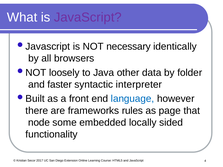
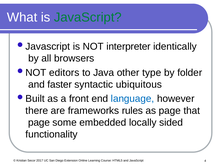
JavaScript colour: purple -> green (88, 17)
necessary: necessary -> interpreter (129, 47)
loosely: loosely -> editors (64, 73)
data: data -> type (152, 73)
interpreter: interpreter -> ubiquitous (139, 85)
node: node -> page (39, 123)
